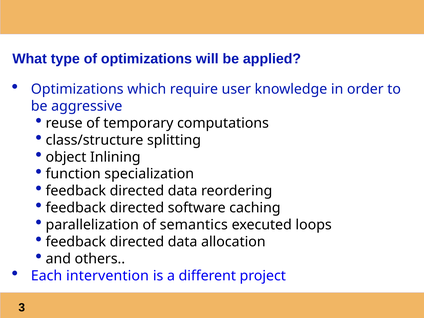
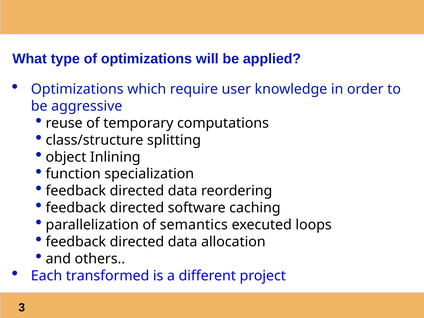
intervention: intervention -> transformed (108, 276)
